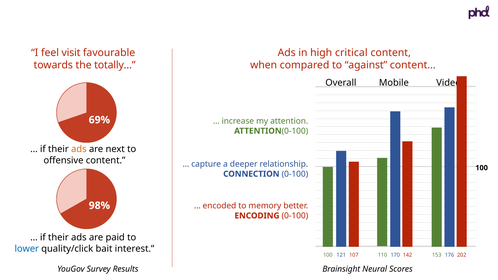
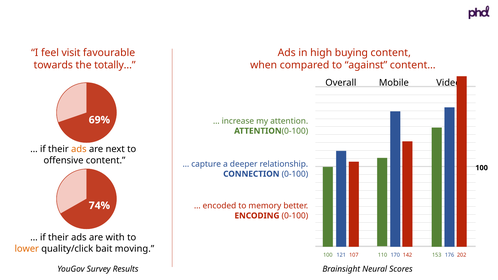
critical: critical -> buying (351, 53)
98%: 98% -> 74% (99, 206)
paid: paid -> with (115, 238)
lower colour: blue -> orange (27, 249)
interest: interest -> moving (135, 249)
